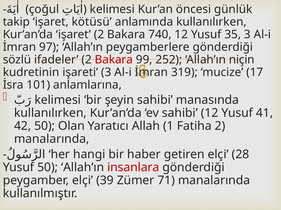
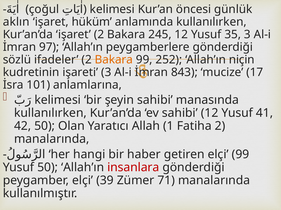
takip: takip -> aklın (16, 22)
kötüsü: kötüsü -> hüküm (92, 22)
740: 740 -> 245 (160, 35)
Bakara colour: red -> orange (114, 60)
319: 319 -> 843 (184, 72)
elçi 28: 28 -> 99 (241, 155)
